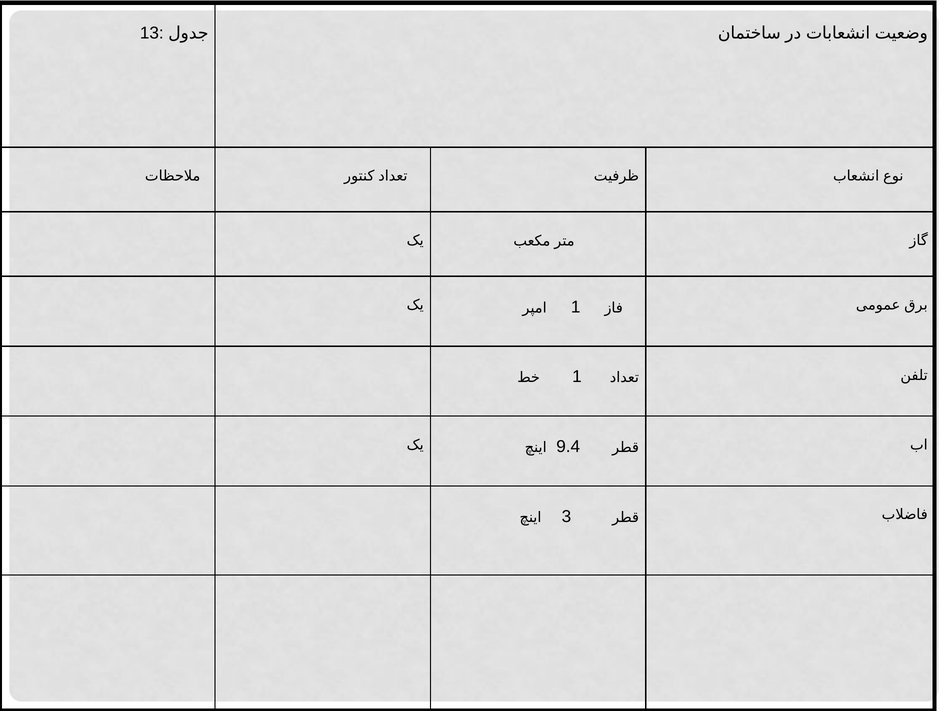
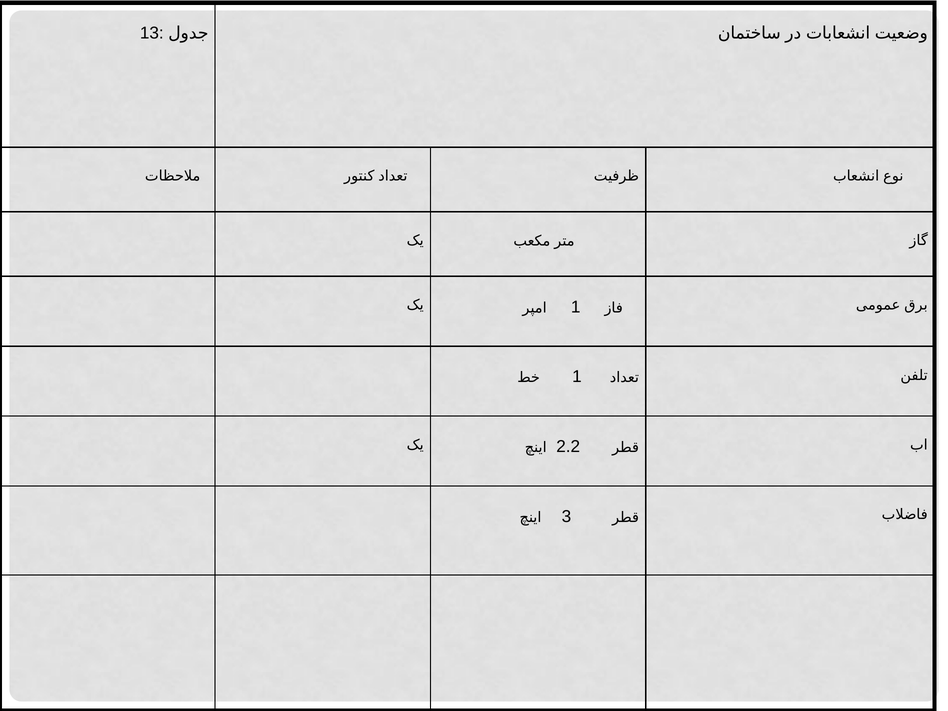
9.4: 9.4 -> 2.2 (568, 447)
